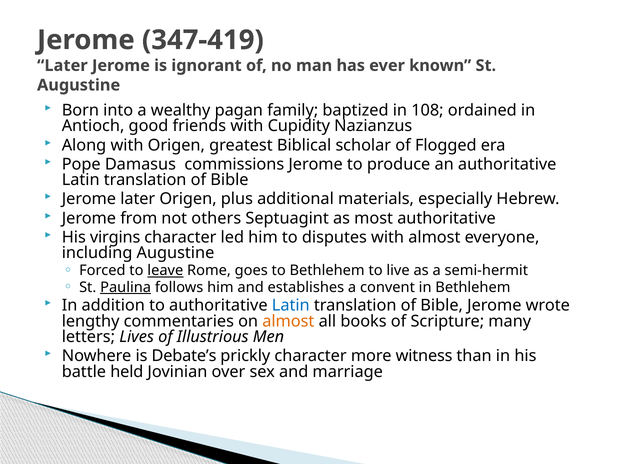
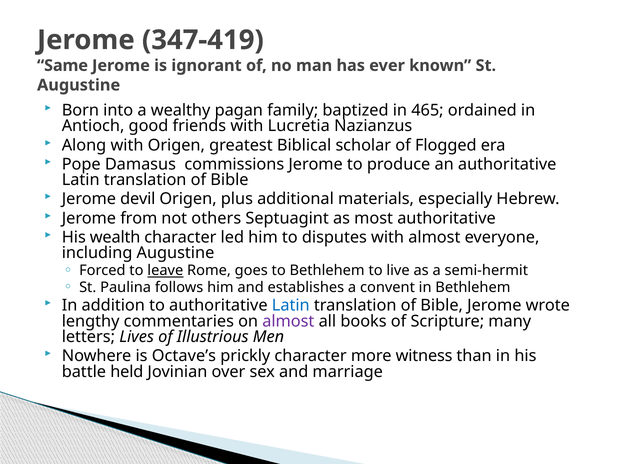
Later: Later -> Same (62, 66)
108: 108 -> 465 (427, 110)
Cupidity: Cupidity -> Lucretia (299, 126)
Jerome later: later -> devil (138, 199)
virgins: virgins -> wealth (115, 237)
Paulina underline: present -> none (126, 288)
almost colour: orange -> purple (288, 321)
Debate’s: Debate’s -> Octave’s (184, 356)
